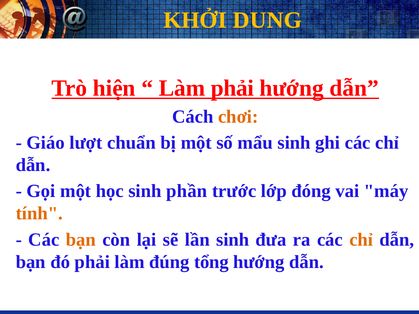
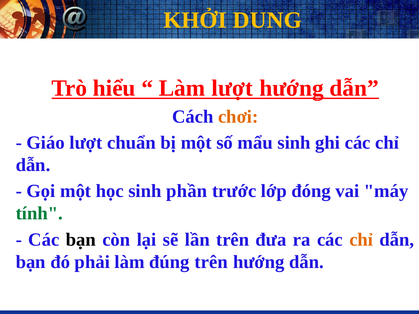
hiện: hiện -> hiểu (114, 88)
Làm phải: phải -> lượt (232, 88)
tính colour: orange -> green (39, 214)
bạn colour: orange -> black (81, 240)
lần sinh: sinh -> trên (233, 240)
đúng tổng: tổng -> trên (211, 262)
